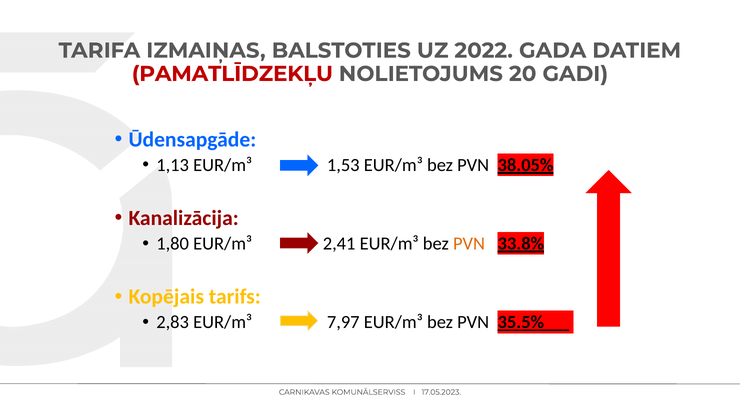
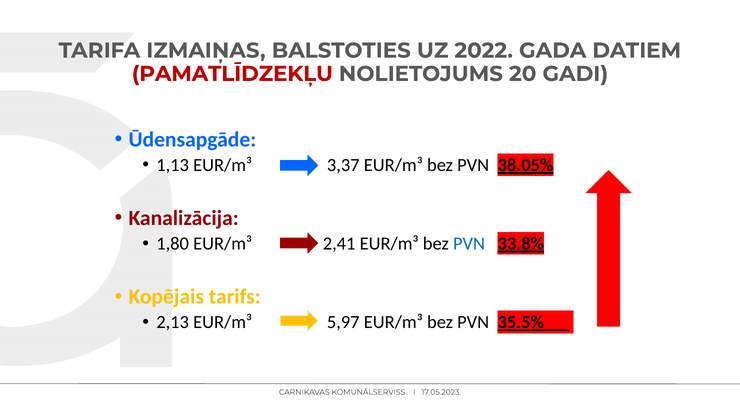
1,53: 1,53 -> 3,37 (343, 165)
PVN colour: orange -> blue (469, 244)
2,83: 2,83 -> 2,13 (173, 322)
7,97: 7,97 -> 5,97 (343, 322)
